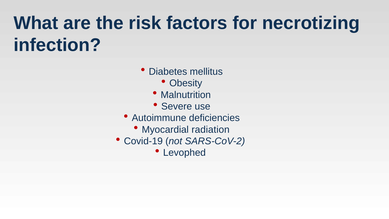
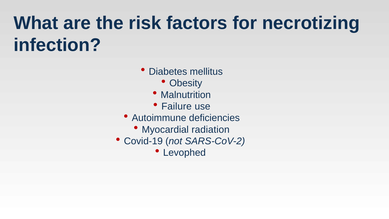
Severe: Severe -> Failure (177, 106)
